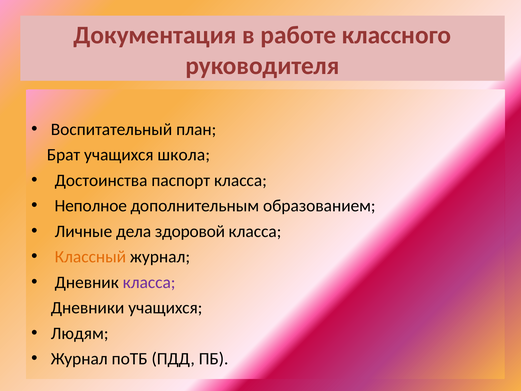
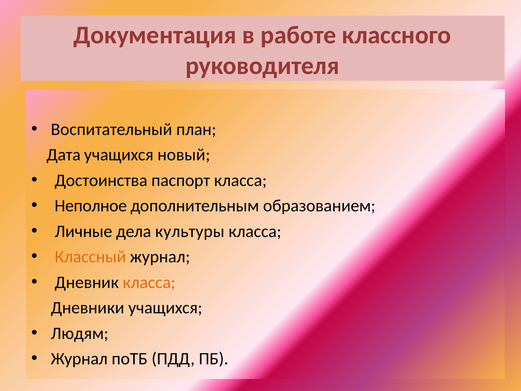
Брат: Брат -> Дата (64, 155)
школа: школа -> новый (184, 155)
здоровой: здоровой -> культуры (190, 231)
класса colour: purple -> orange (149, 282)
